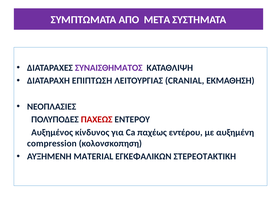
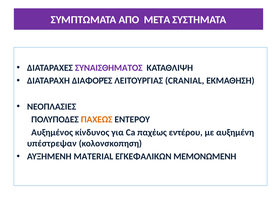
ΕΠΙΠΤΩΣΗ: ΕΠΙΠΤΩΣΗ -> ΔΙΑΦΟΡΈΣ (92, 81)
ΠΑΧΕΩΣ colour: red -> orange (97, 119)
compression: compression -> υπέστρεψαν (52, 143)
ΣΤΕΡΕΟΤΑΚΤΙΚΗ: ΣΤΕΡΕΟΤΑΚΤΙΚΗ -> ΜΕΜΟΝΩΜΕΝΗ (205, 156)
